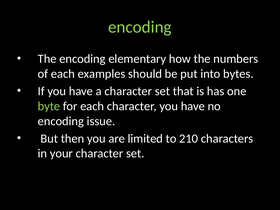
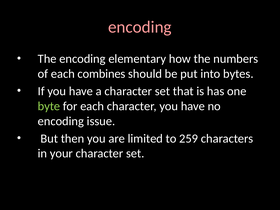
encoding colour: light green -> pink (140, 27)
examples: examples -> combines (101, 74)
210: 210 -> 259 (189, 139)
